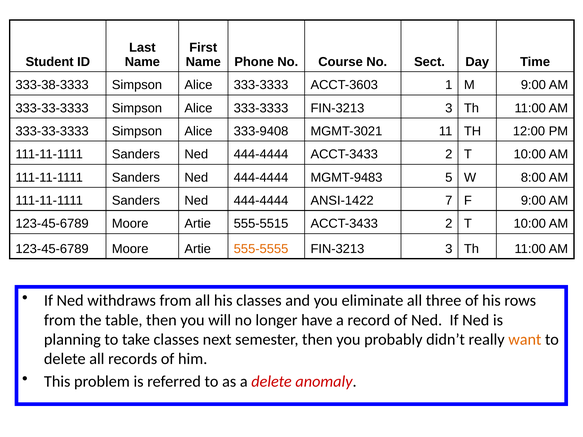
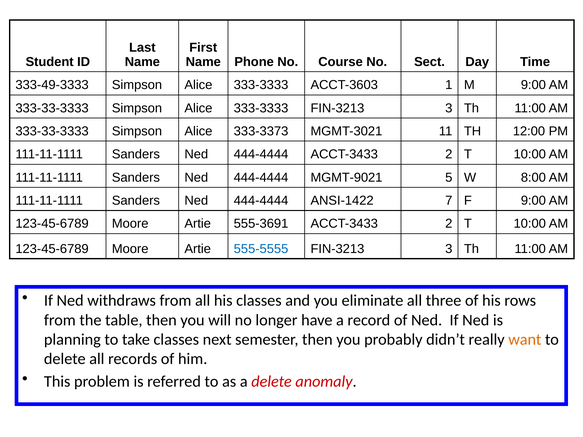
333-38-3333: 333-38-3333 -> 333-49-3333 (52, 85)
333-9408: 333-9408 -> 333-3373 (261, 131)
MGMT-9483: MGMT-9483 -> MGMT-9021 (346, 178)
555-5515: 555-5515 -> 555-3691 (261, 224)
555-5555 colour: orange -> blue (261, 249)
